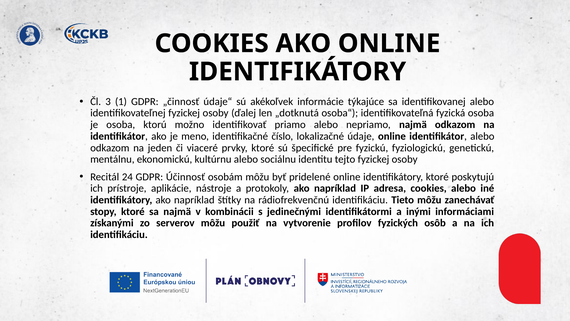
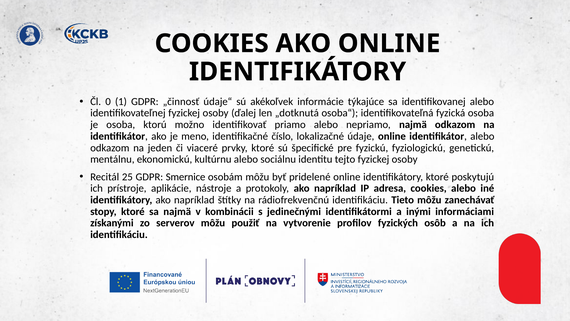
3: 3 -> 0 (108, 101)
24: 24 -> 25 (127, 177)
Účinnosť: Účinnosť -> Smernice (186, 177)
